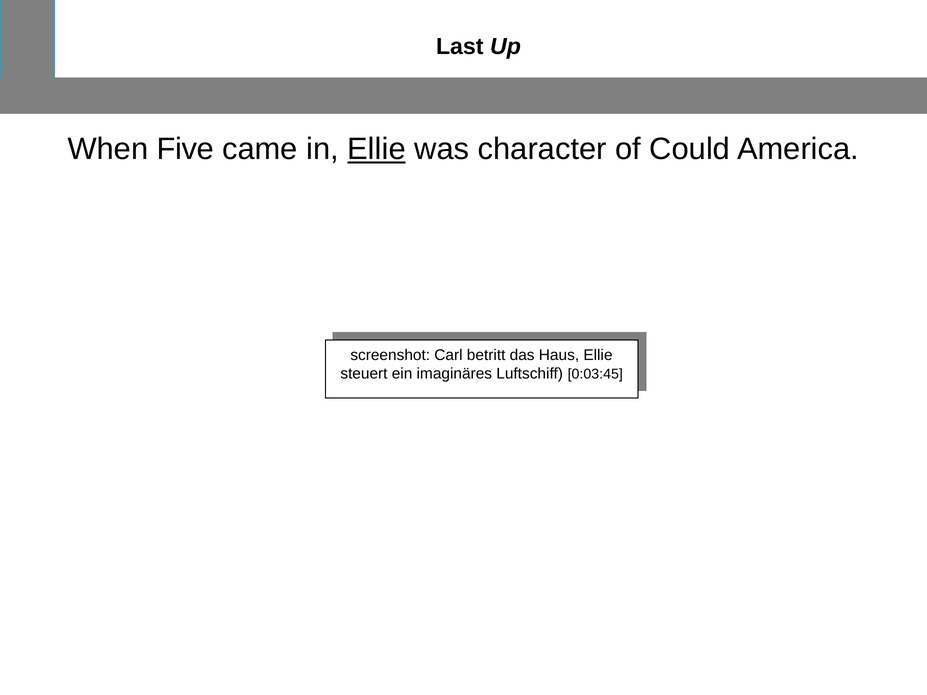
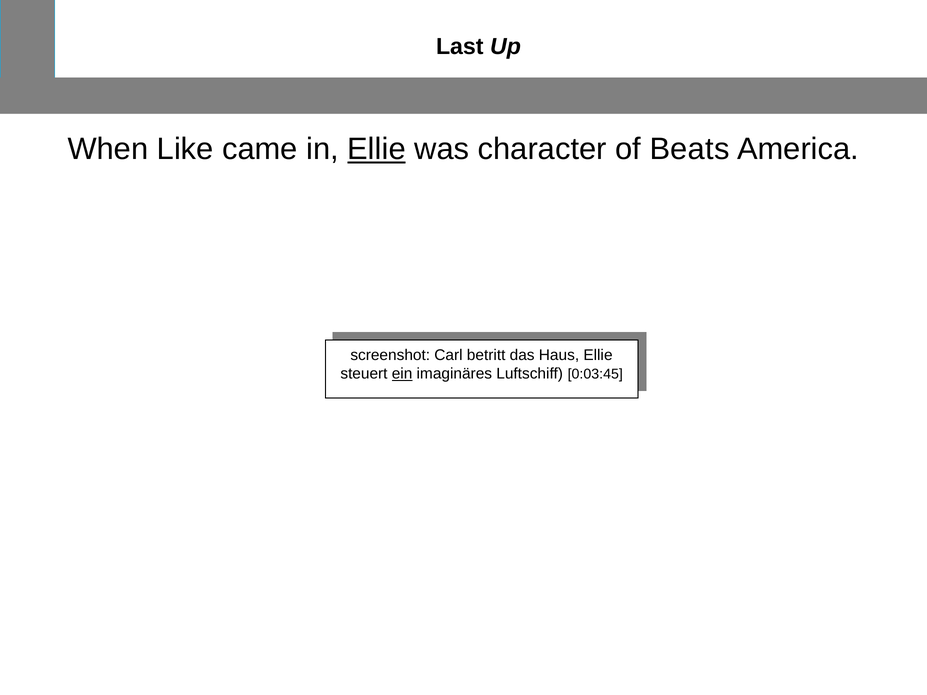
Five: Five -> Like (185, 149)
Could: Could -> Beats (690, 149)
ein underline: none -> present (402, 374)
